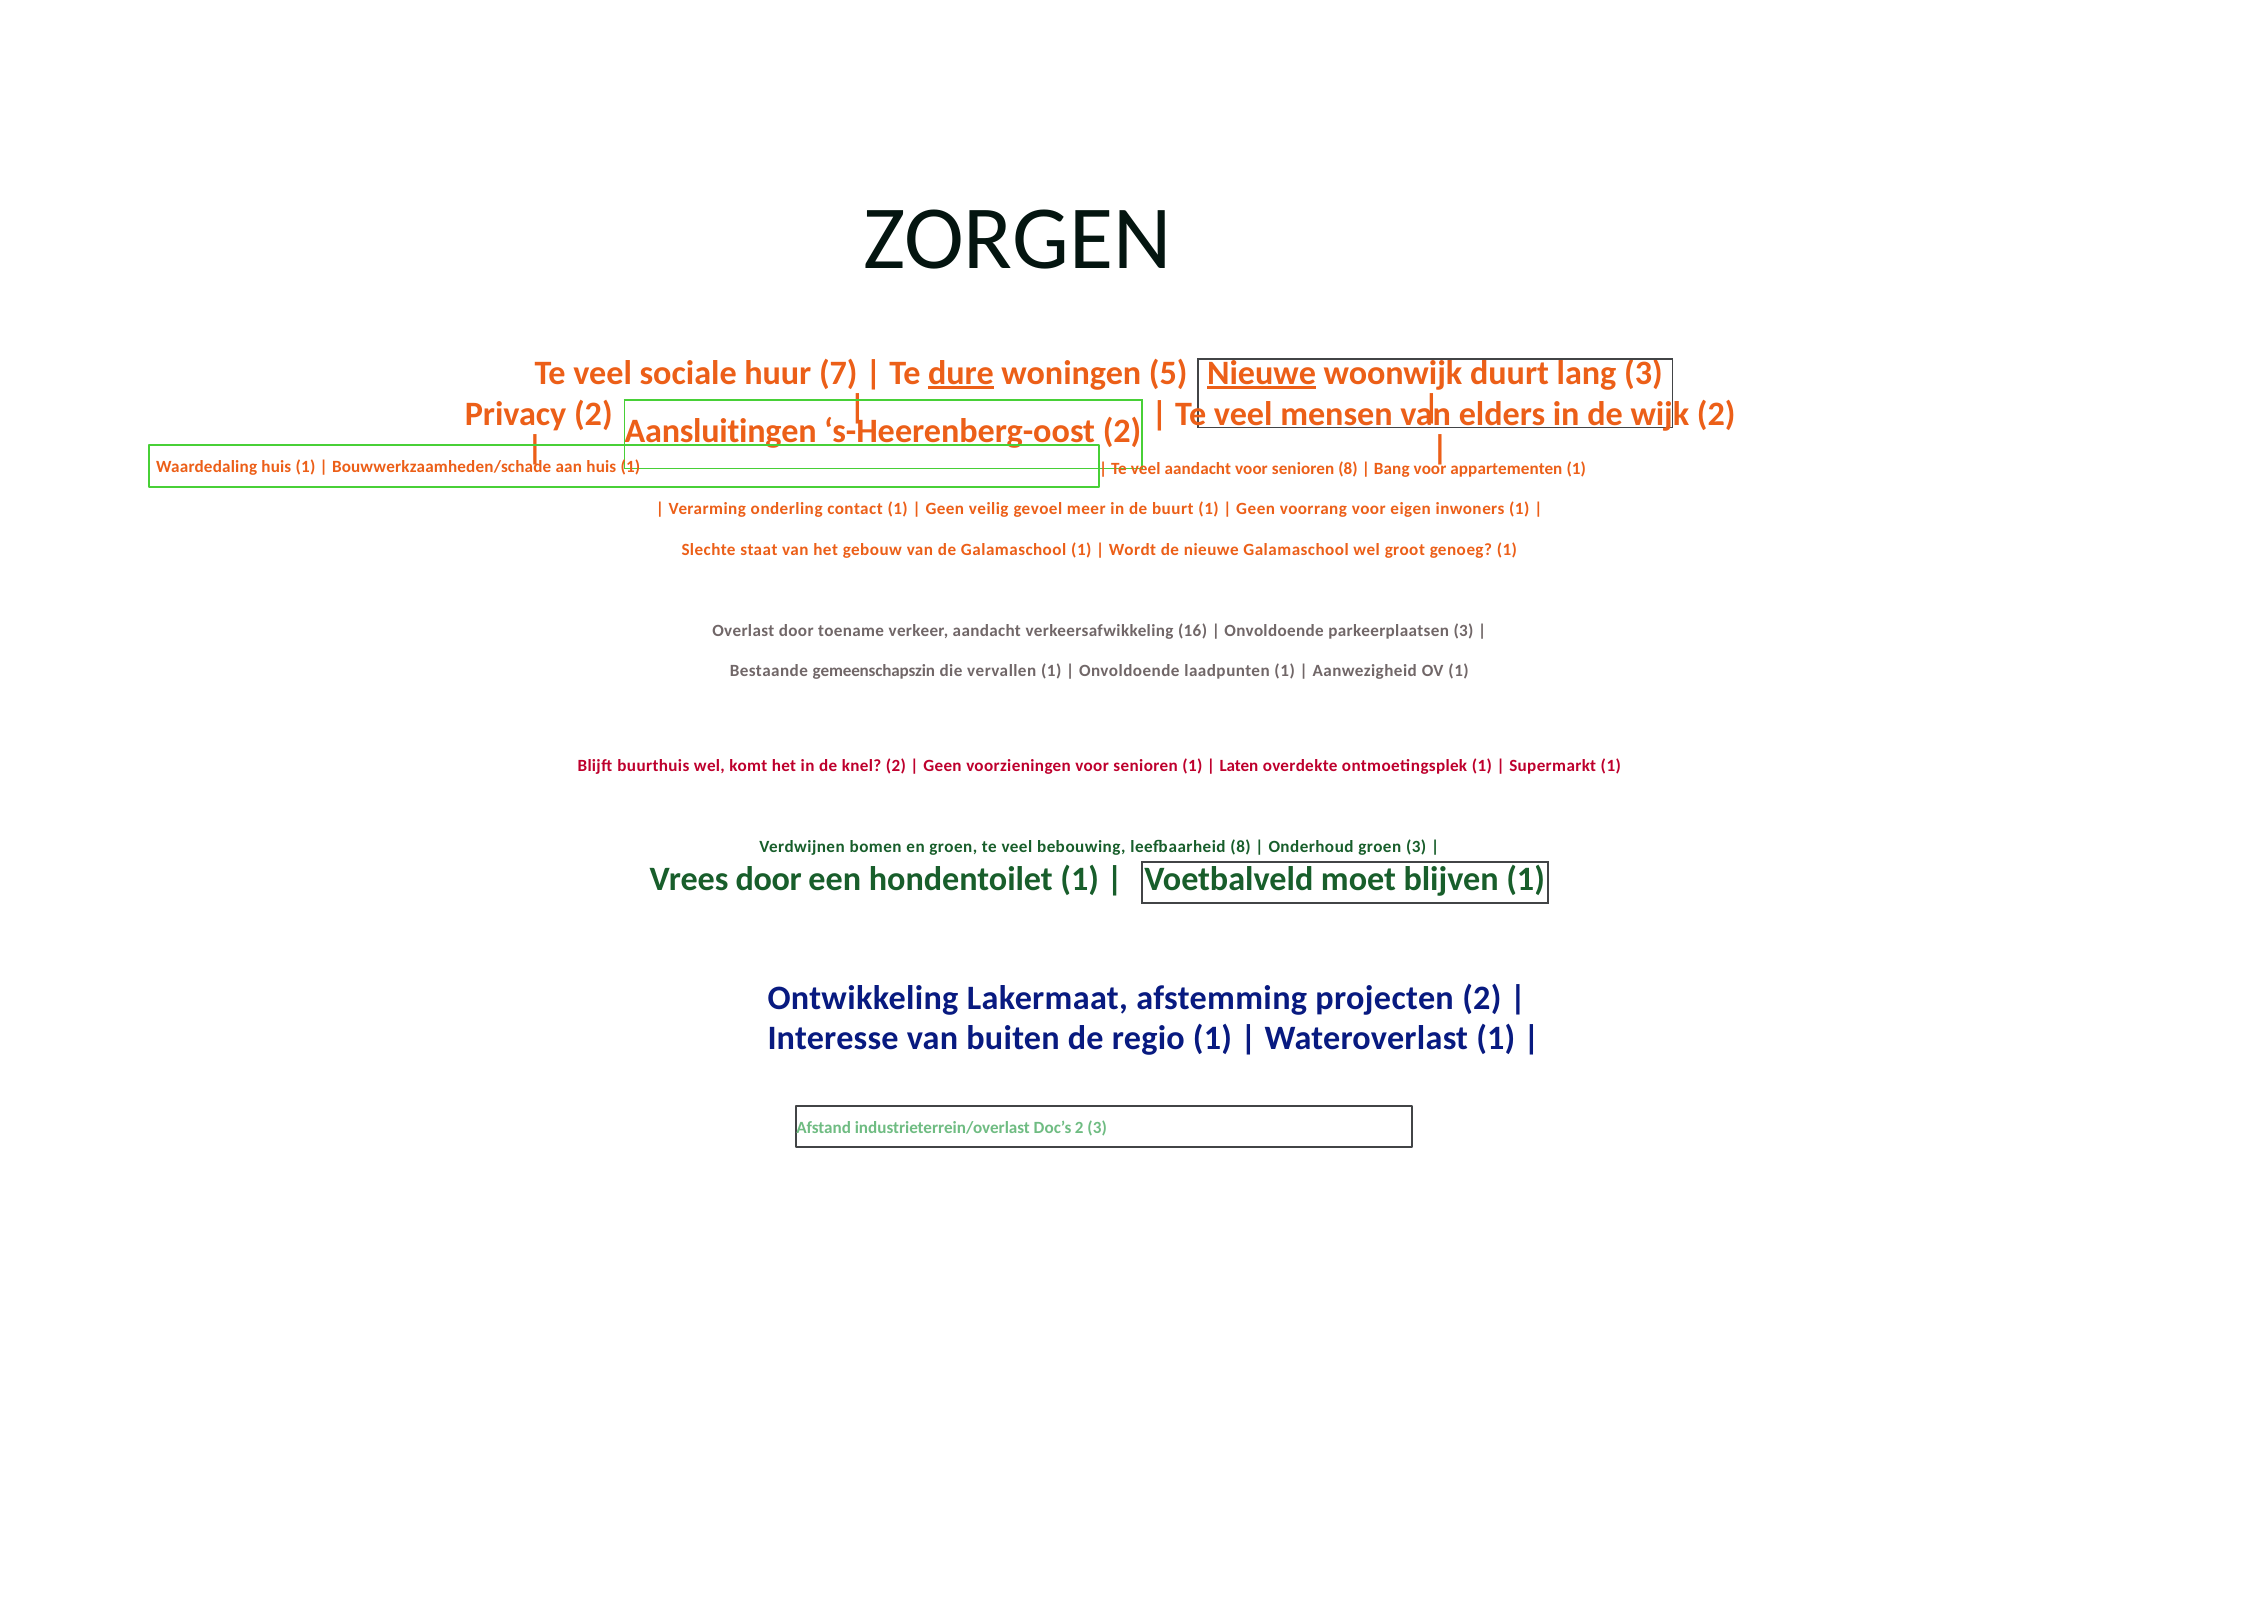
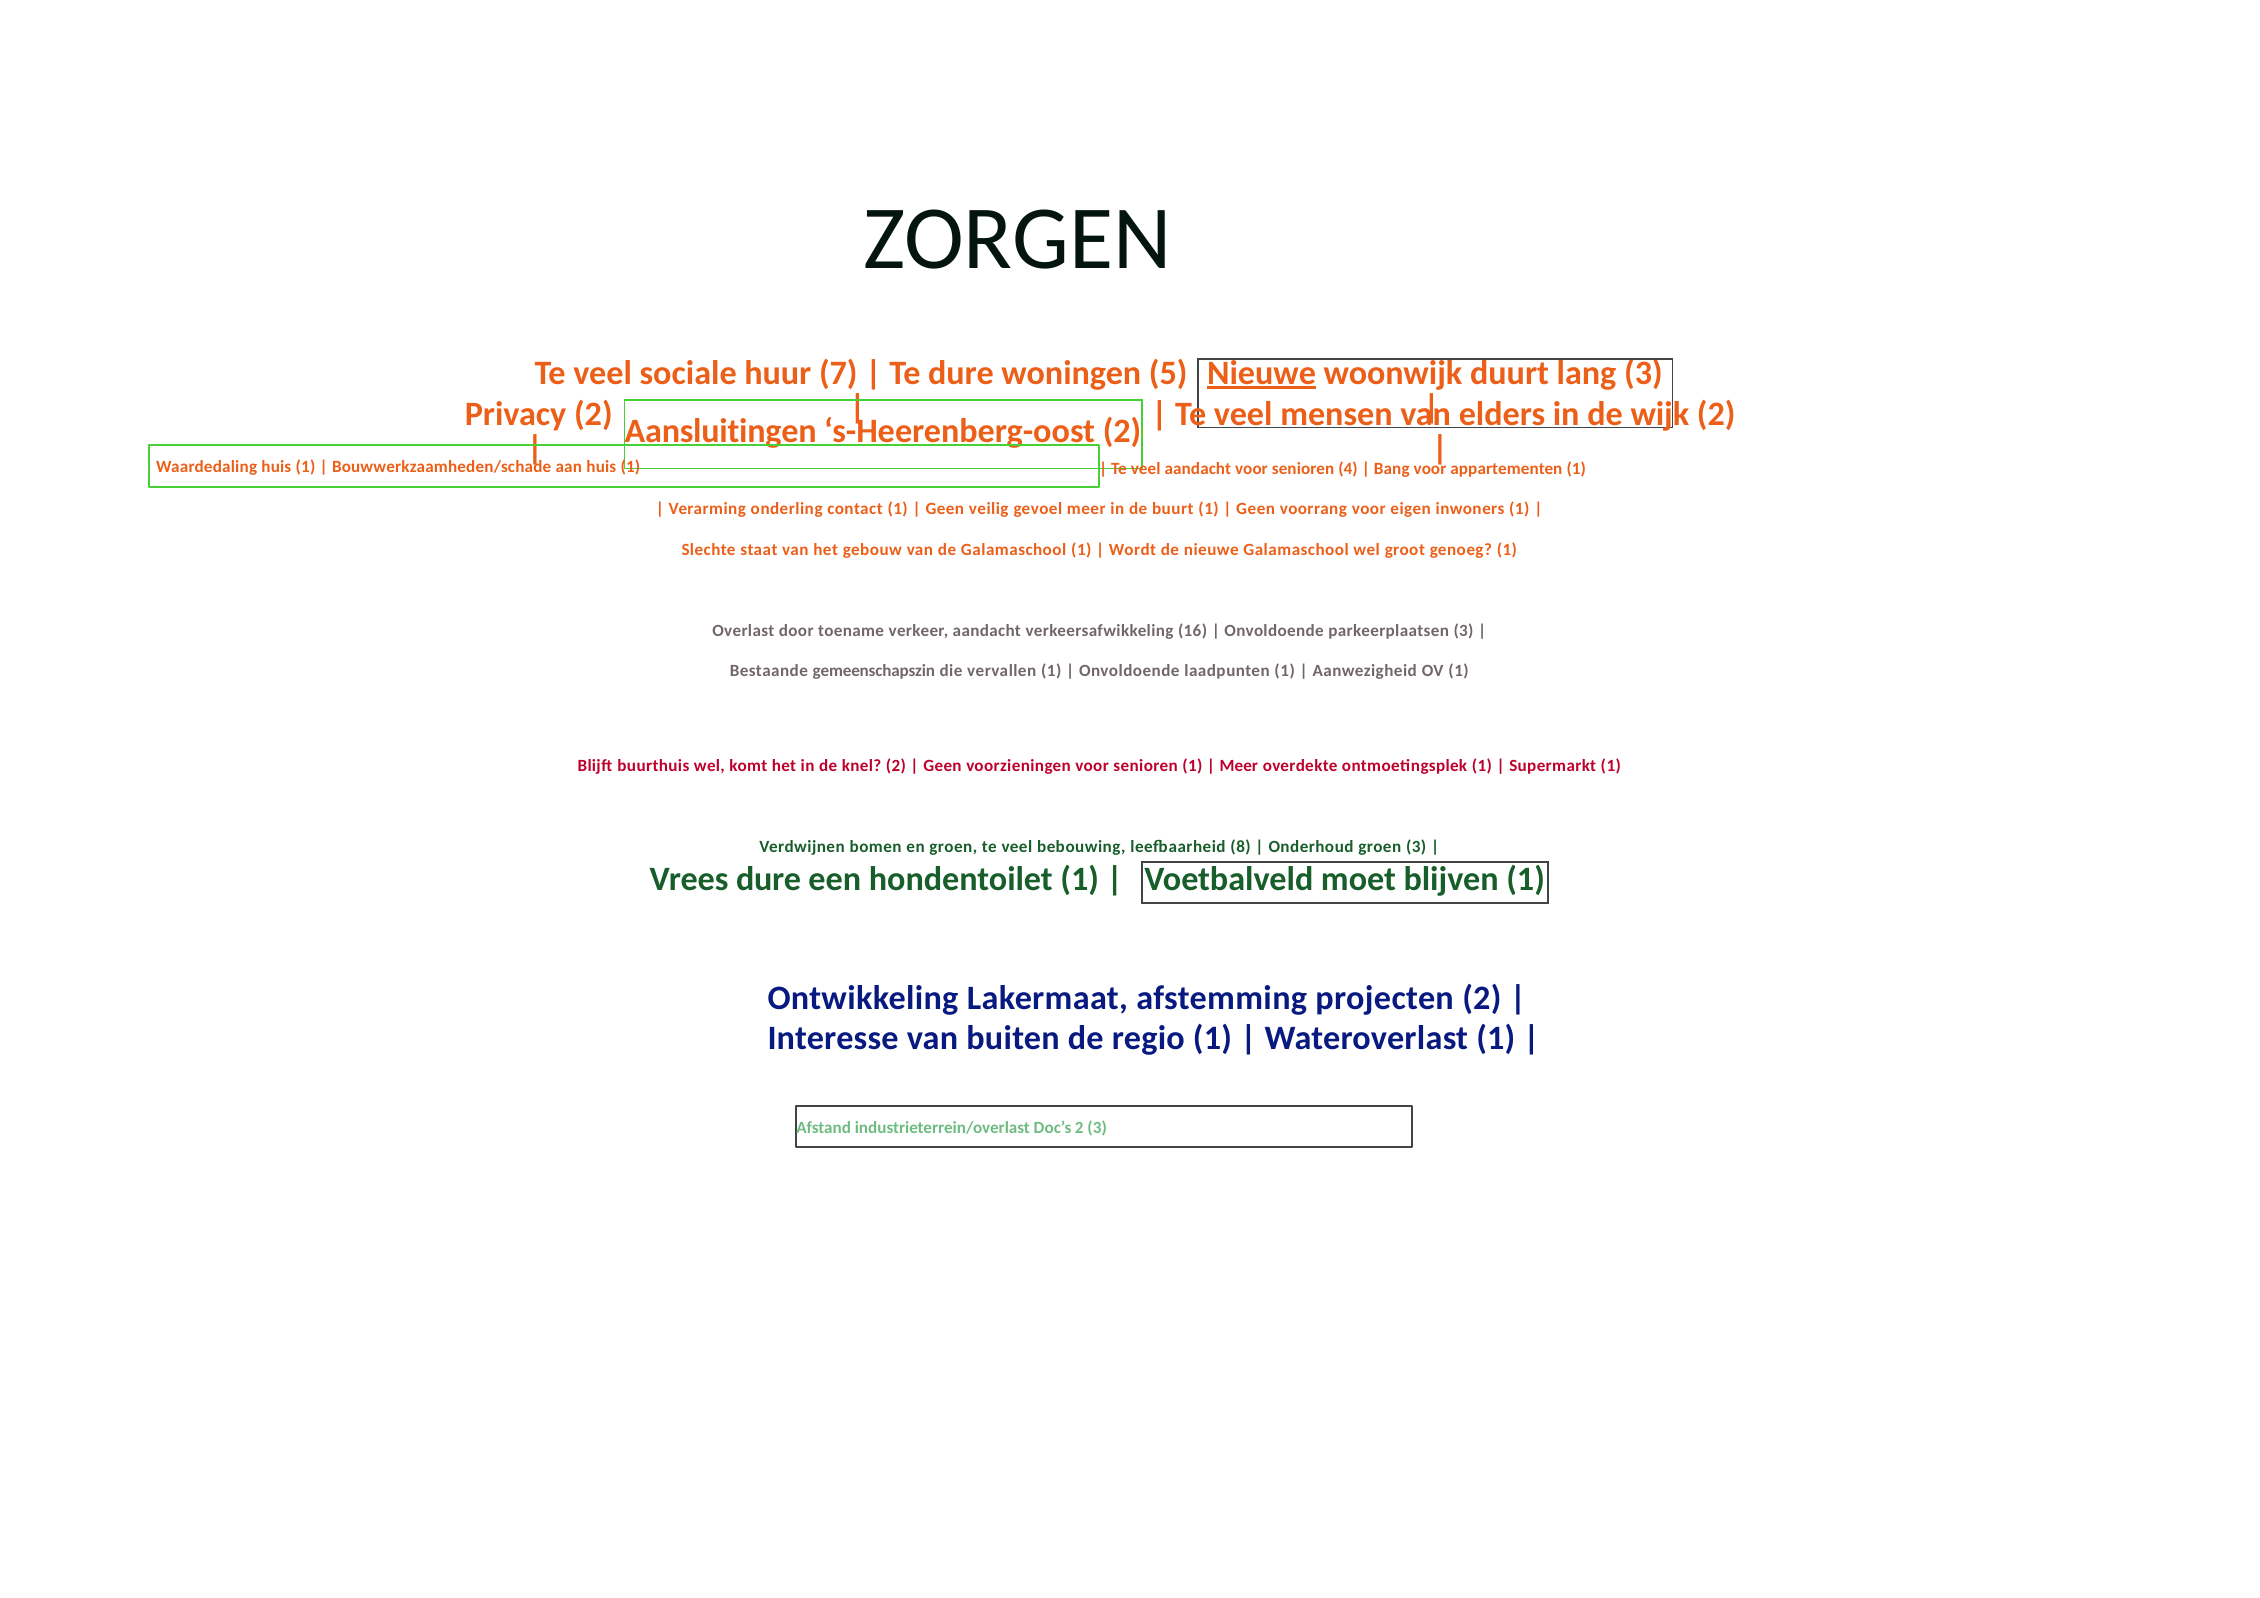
dure underline: present -> none (961, 373)
senioren 8: 8 -> 4 (1348, 469)
Laten: Laten -> Meer (1239, 766)
Vrees door: door -> dure (769, 879)
